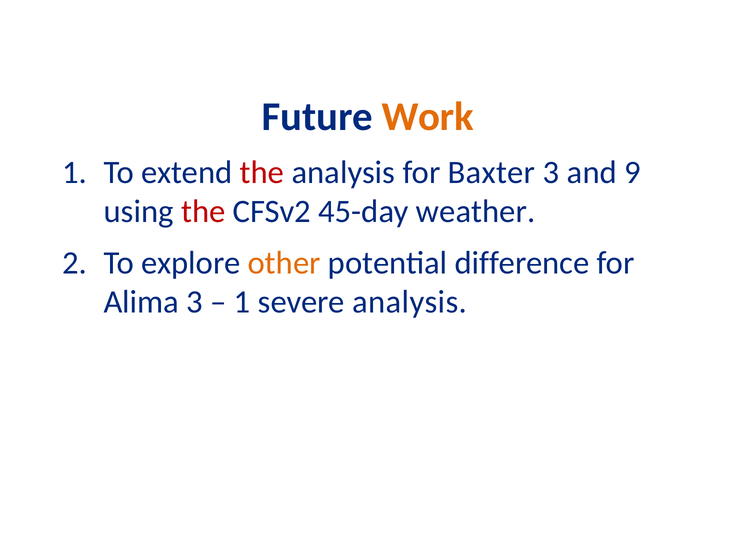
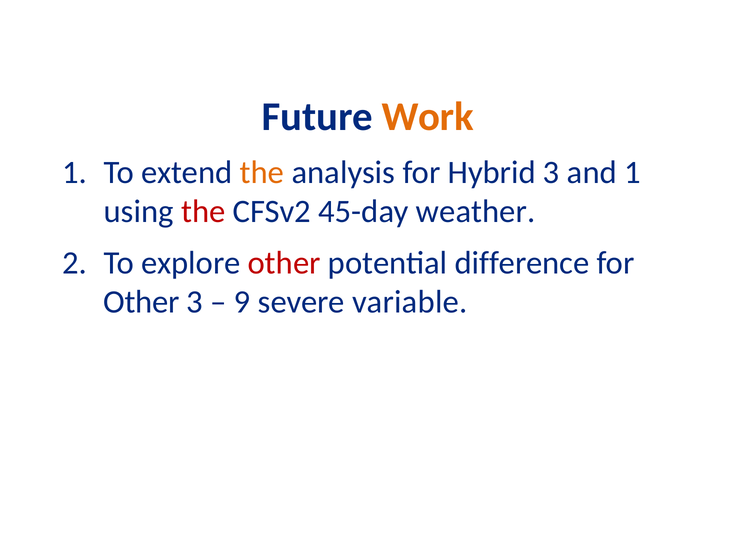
the colour: red -> orange (262, 172)
Baxter: Baxter -> Hybrid (492, 172)
and 9: 9 -> 1 (633, 172)
other colour: orange -> red (284, 263)
Alima: Alima -> Other (141, 302)
1: 1 -> 9 (242, 302)
severe analysis: analysis -> variable (410, 302)
